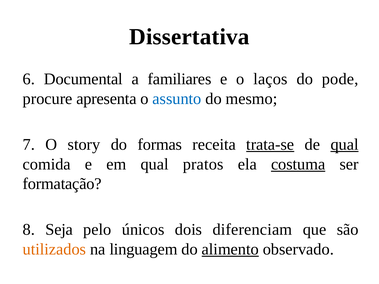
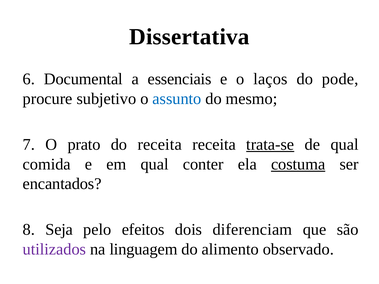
familiares: familiares -> essenciais (180, 79)
apresenta: apresenta -> subjetivo (106, 99)
story: story -> prato (84, 145)
do formas: formas -> receita (160, 145)
qual underline: present -> none (345, 145)
pratos: pratos -> conter (203, 164)
formatação: formatação -> encantados (62, 184)
únicos: únicos -> efeitos (143, 230)
utilizados colour: orange -> purple (54, 249)
alimento underline: present -> none (230, 249)
